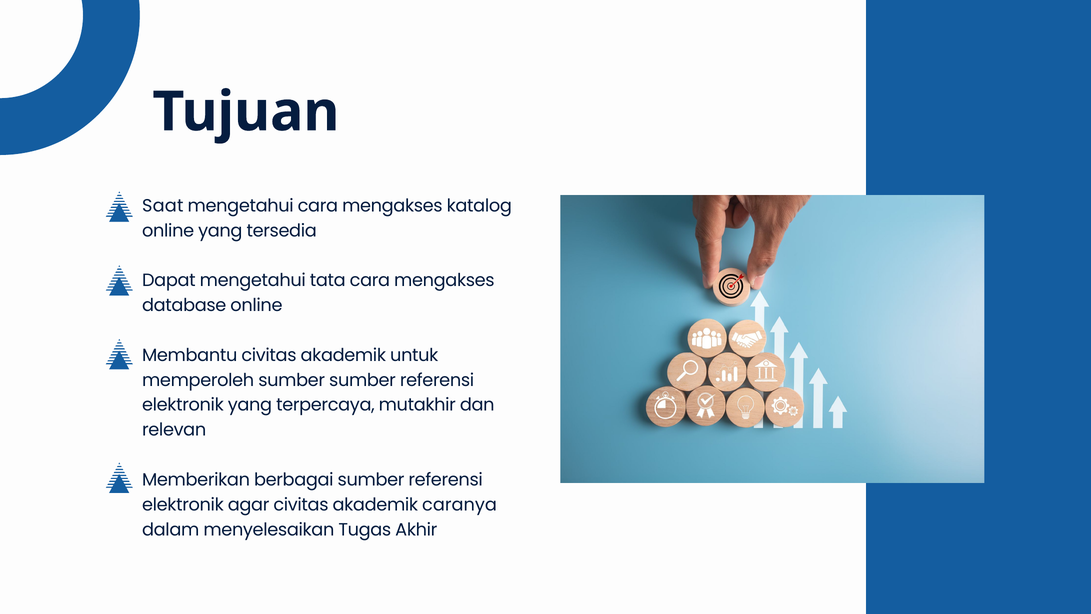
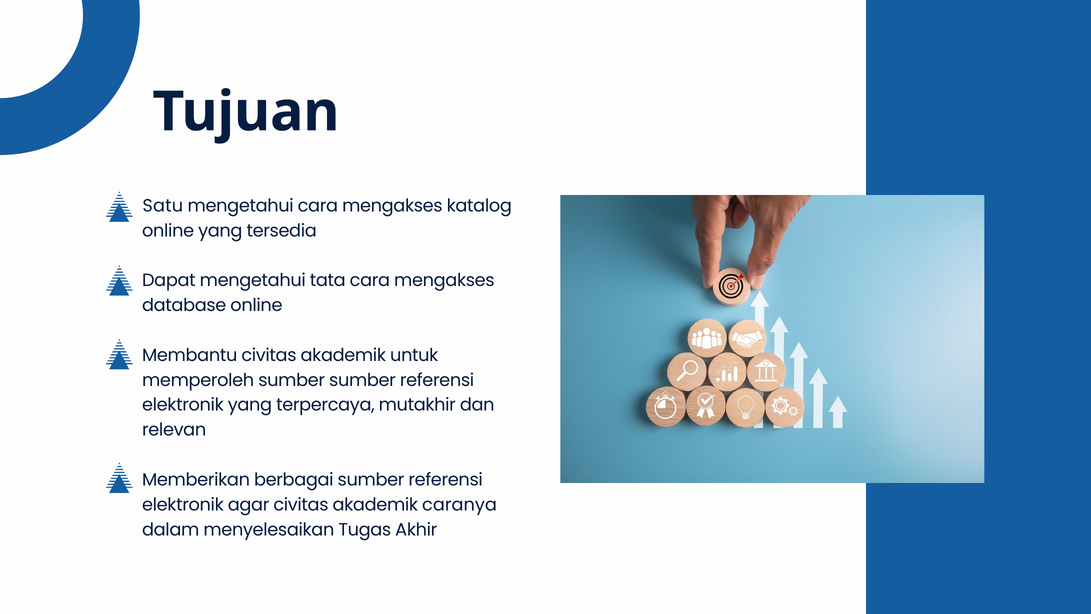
Saat: Saat -> Satu (163, 206)
